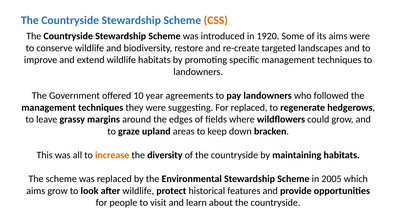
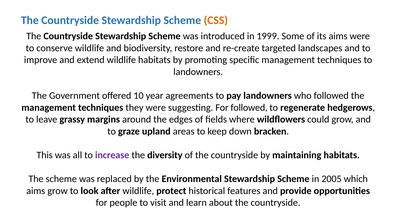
1920: 1920 -> 1999 (268, 36)
For replaced: replaced -> followed (249, 108)
increase colour: orange -> purple (112, 155)
